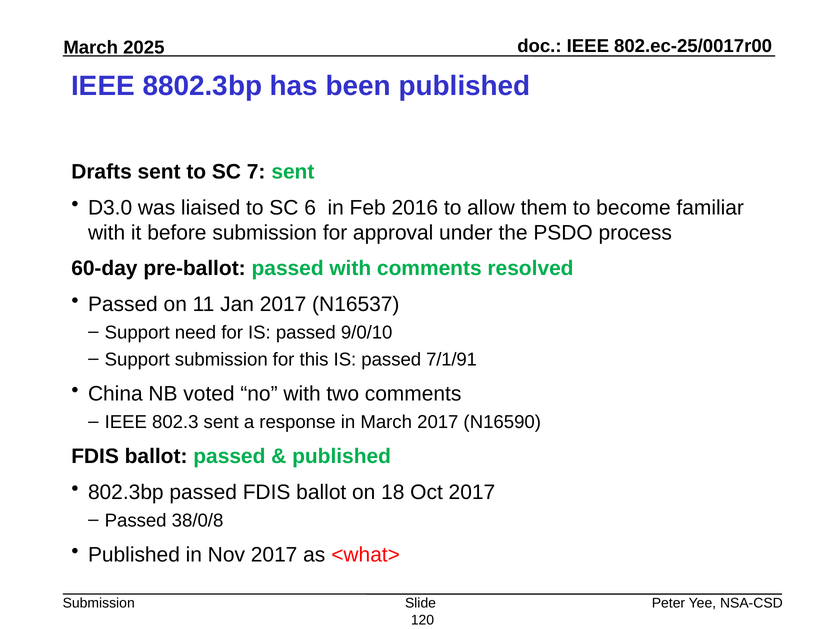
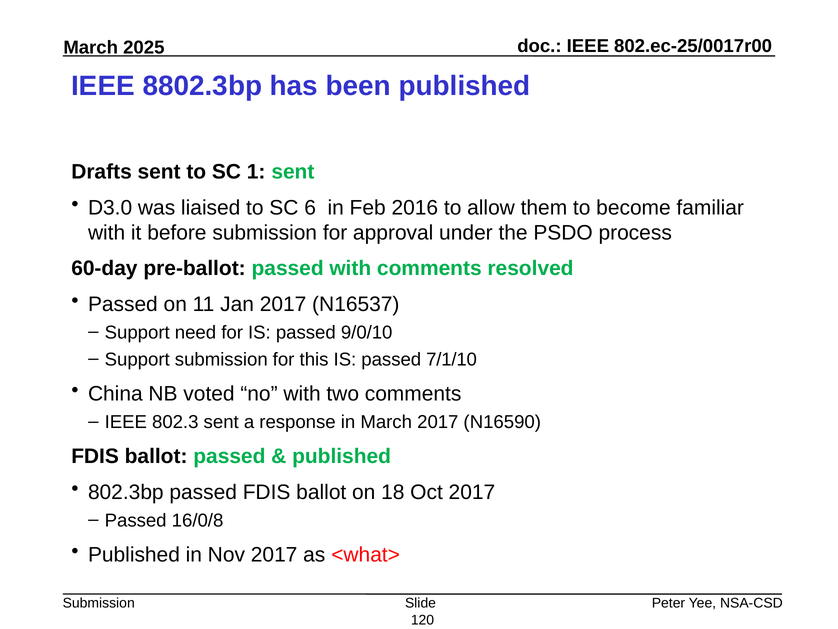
7: 7 -> 1 (256, 172)
7/1/91: 7/1/91 -> 7/1/10 (452, 359)
38/0/8: 38/0/8 -> 16/0/8 (198, 520)
